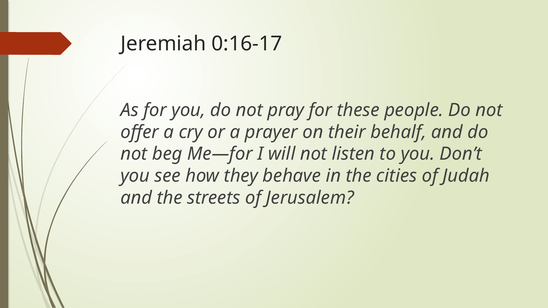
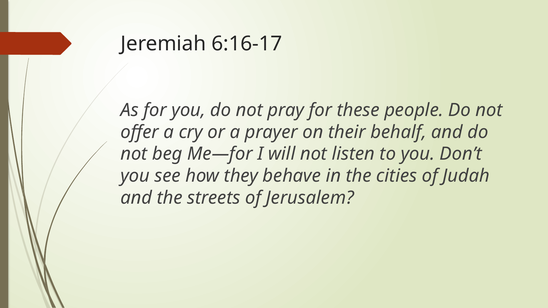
0:16-17: 0:16-17 -> 6:16-17 (247, 44)
